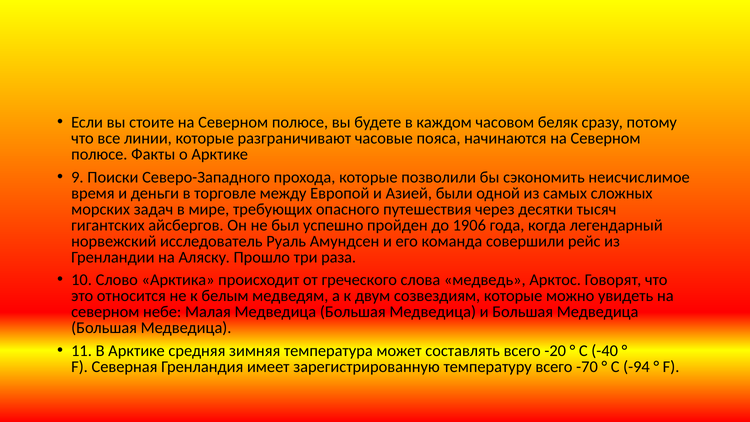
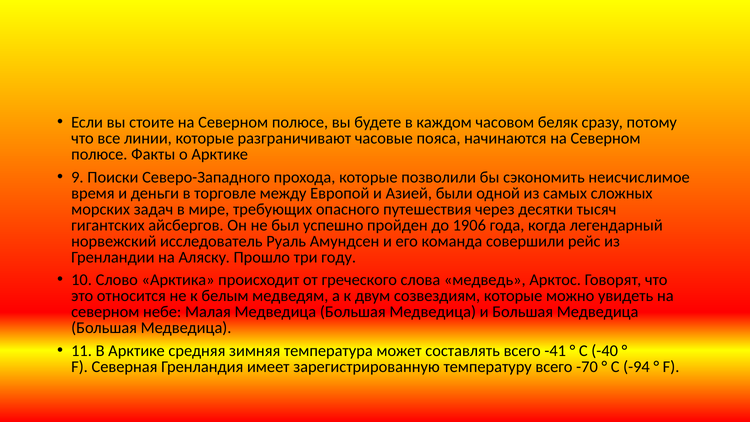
раза: раза -> году (339, 257)
-20: -20 -> -41 (555, 351)
